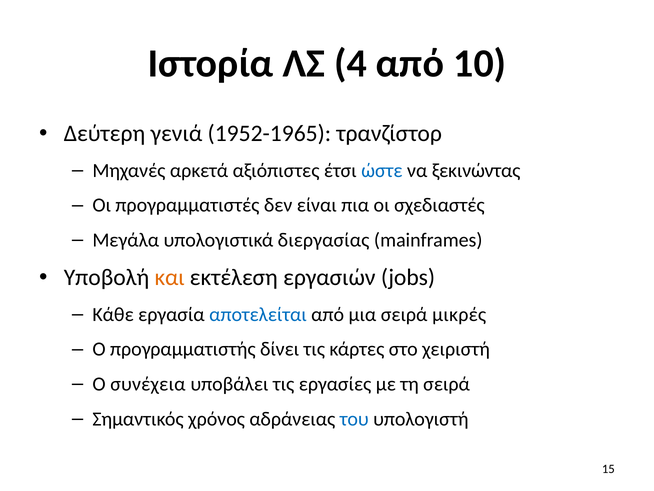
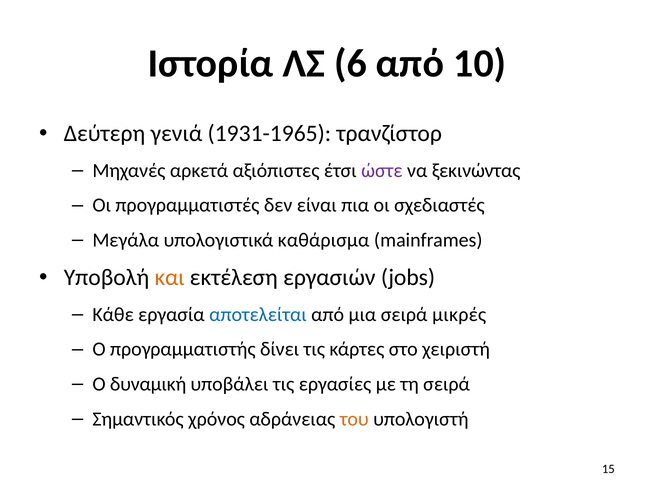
4: 4 -> 6 (350, 63)
1952-1965: 1952-1965 -> 1931-1965 (269, 134)
ώστε colour: blue -> purple (382, 170)
διεργασίας: διεργασίας -> καθάρισμα (324, 240)
συνέχεια: συνέχεια -> δυναμική (148, 384)
του colour: blue -> orange (354, 419)
